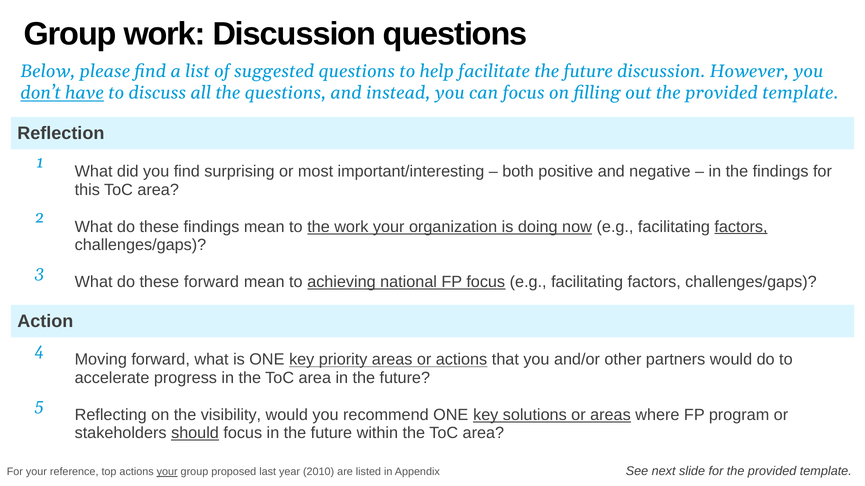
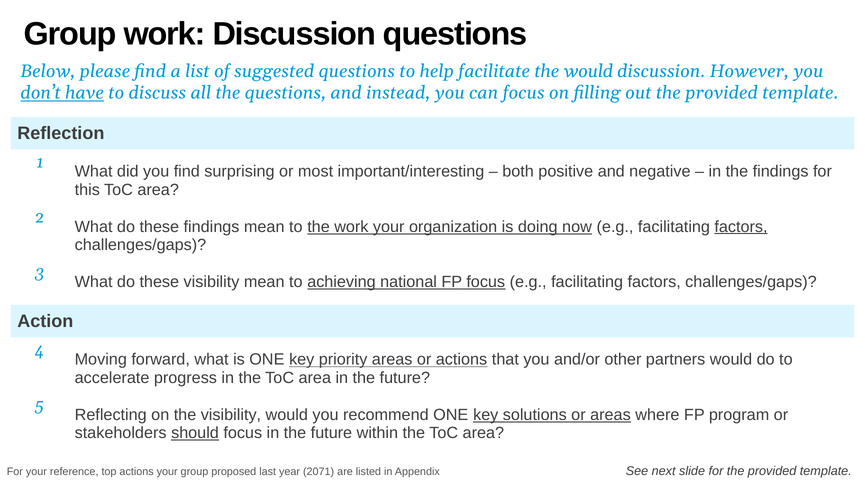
facilitate the future: future -> would (588, 71)
these forward: forward -> visibility (212, 282)
your underline: present -> none (167, 472)
2010: 2010 -> 2071 (319, 472)
